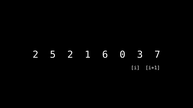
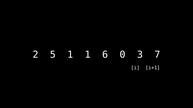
5 2: 2 -> 1 (70, 55)
